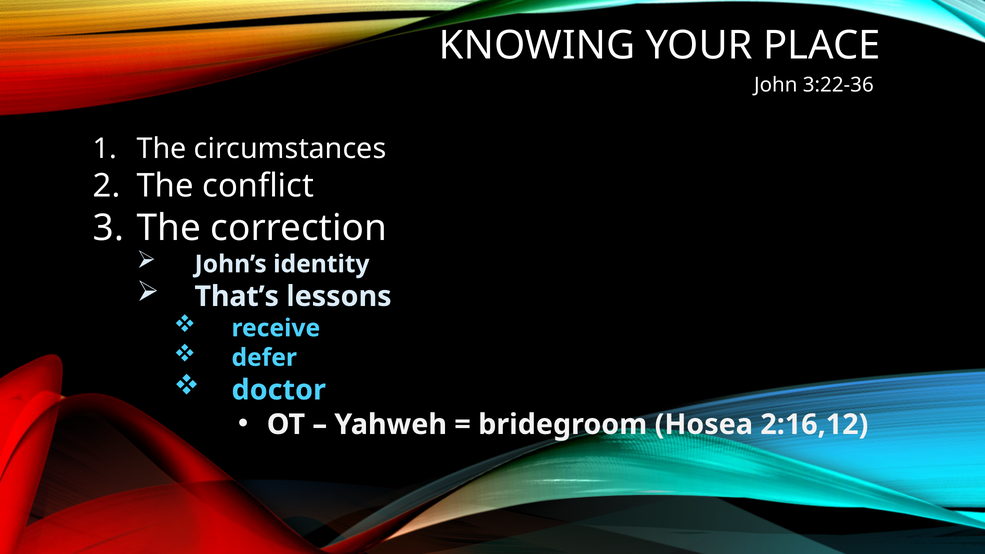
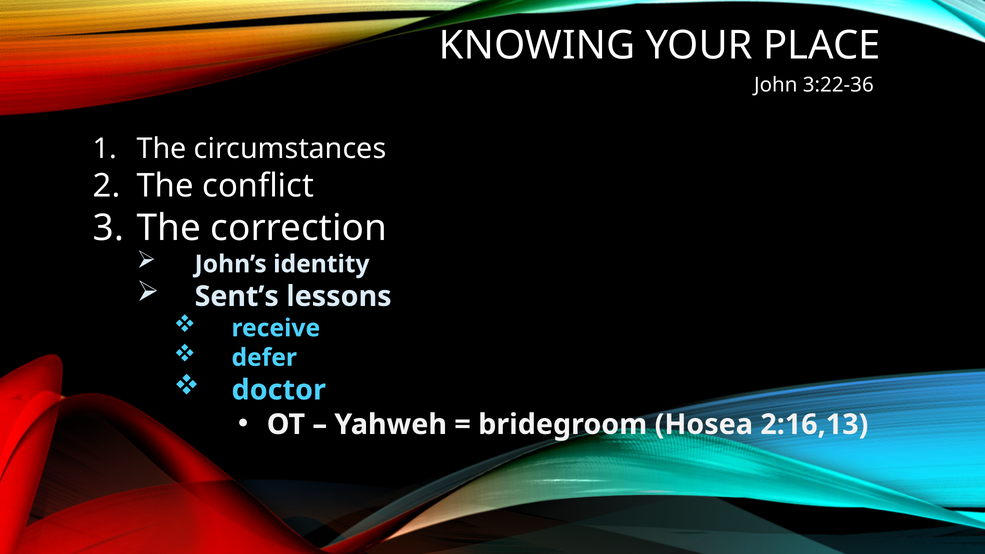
That’s: That’s -> Sent’s (237, 296)
2:16,12: 2:16,12 -> 2:16,13 (814, 425)
